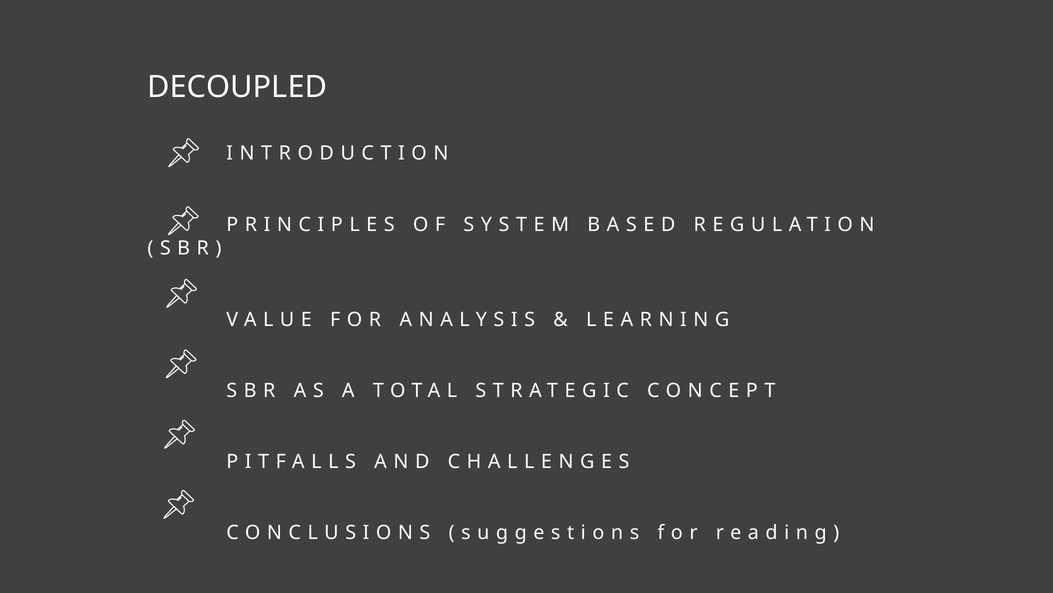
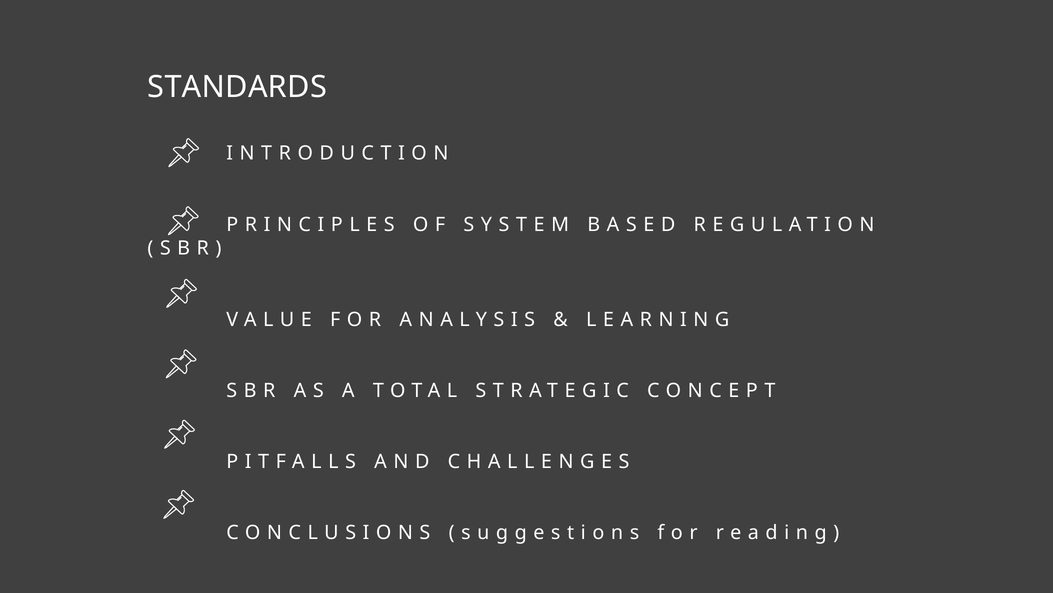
DECOUPLED: DECOUPLED -> STANDARDS (237, 87)
